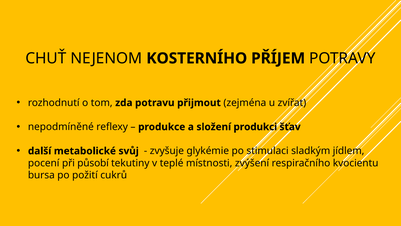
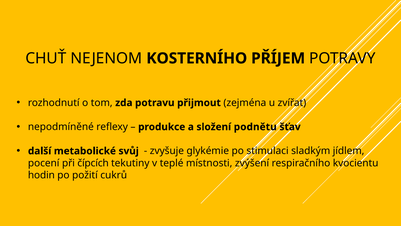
produkci: produkci -> podnětu (255, 127)
působí: působí -> čípcích (93, 163)
bursa: bursa -> hodin (41, 175)
